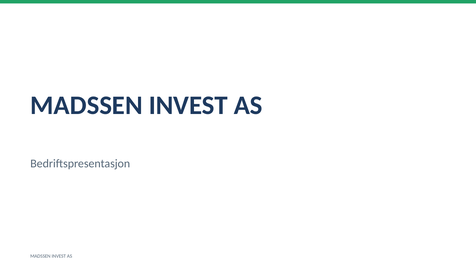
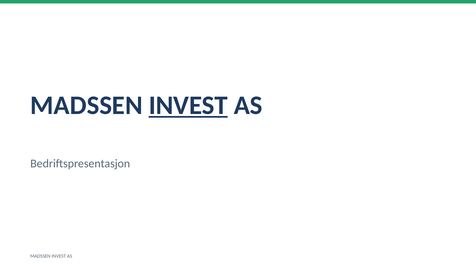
INVEST underline: none -> present (188, 106)
